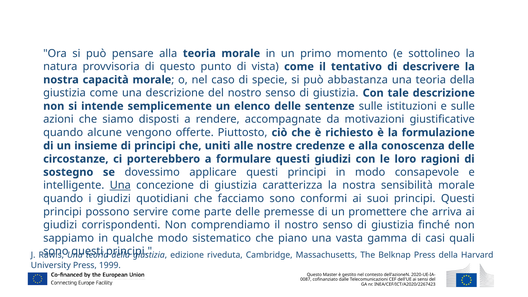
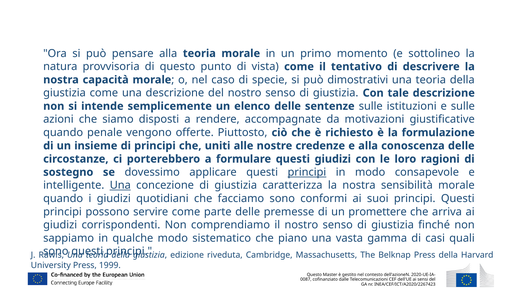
abbastanza: abbastanza -> dimostrativi (358, 80)
alcune: alcune -> penale (105, 133)
principi underline: none -> present (307, 172)
